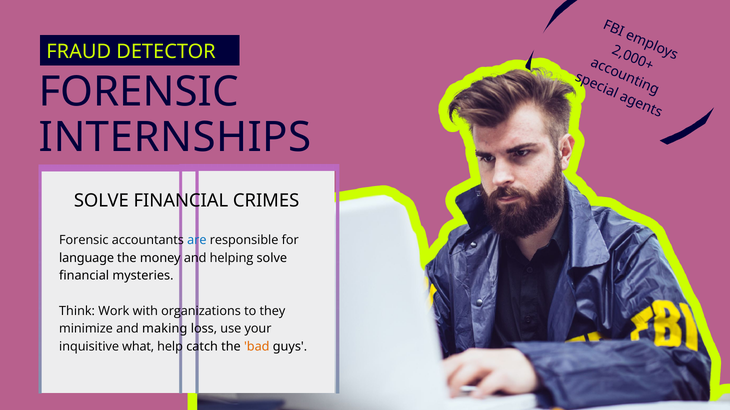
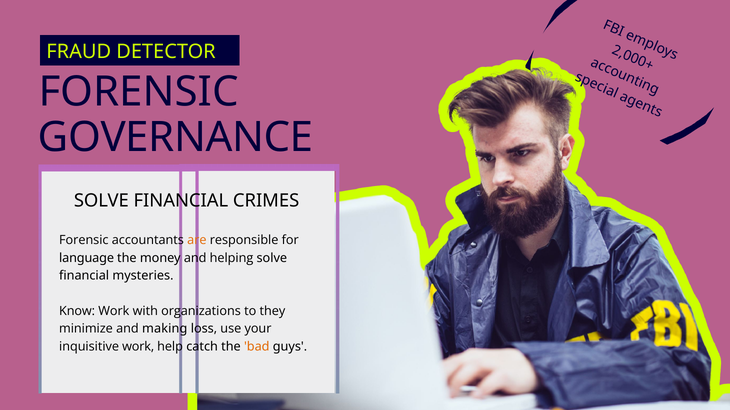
INTERNSHIPS: INTERNSHIPS -> GOVERNANCE (176, 138)
are colour: blue -> orange (197, 240)
Think: Think -> Know (77, 311)
inquisitive what: what -> work (138, 347)
